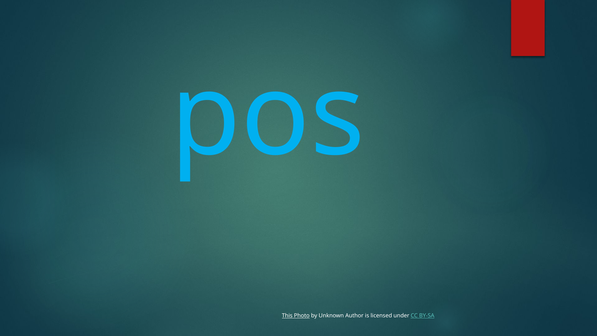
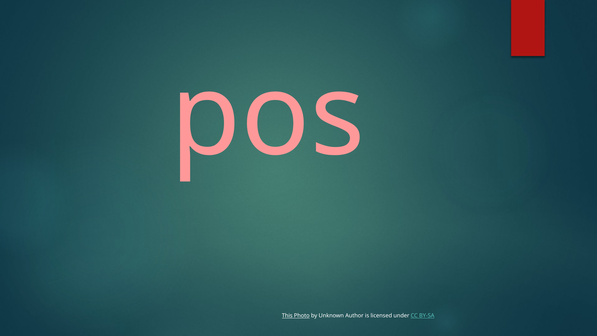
pos colour: light blue -> pink (268, 116)
